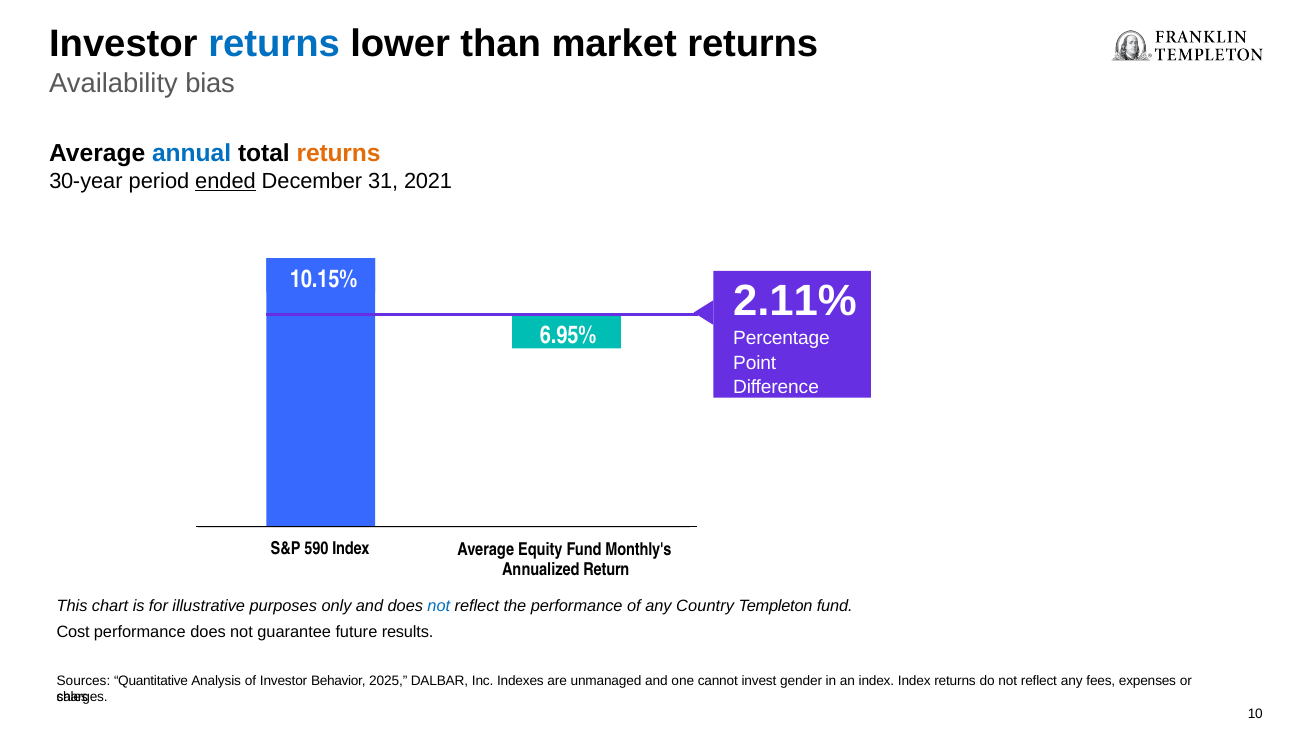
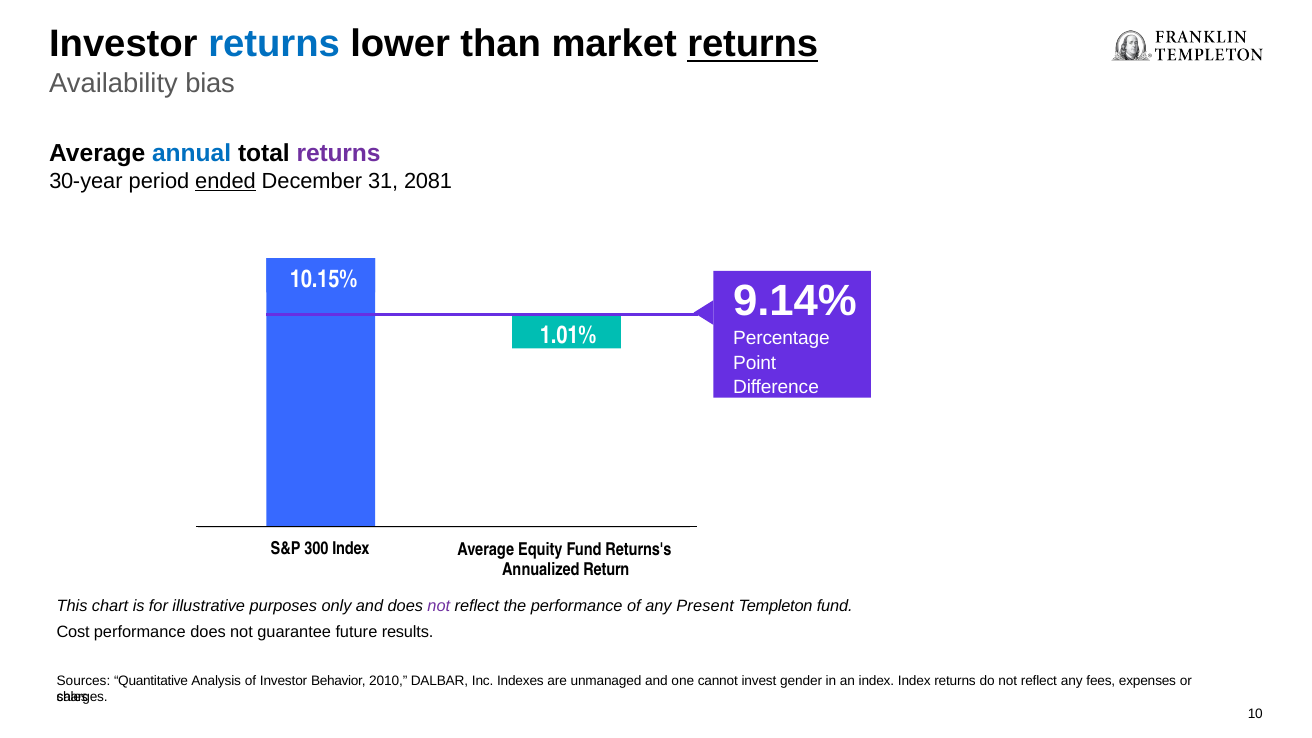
returns underline: none -> present (753, 44)
returns colour: orange -> purple (339, 154)
2021: 2021 -> 2081 (428, 181)
2.11%: 2.11% -> 9.14% (795, 301)
6.95%: 6.95% -> 1.01% (568, 335)
590: 590 -> 300 (316, 549)
Monthly's: Monthly's -> Returns's (638, 549)
not colour: blue -> purple (439, 606)
Country: Country -> Present (705, 606)
2025: 2025 -> 2010 (388, 681)
